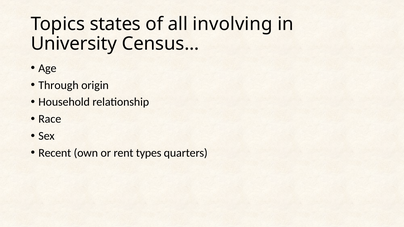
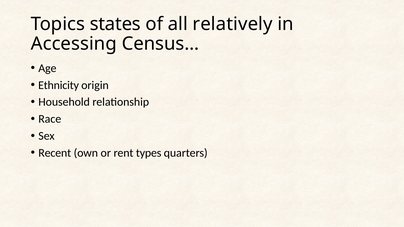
involving: involving -> relatively (233, 24)
University: University -> Accessing (74, 44)
Through: Through -> Ethnicity (59, 85)
